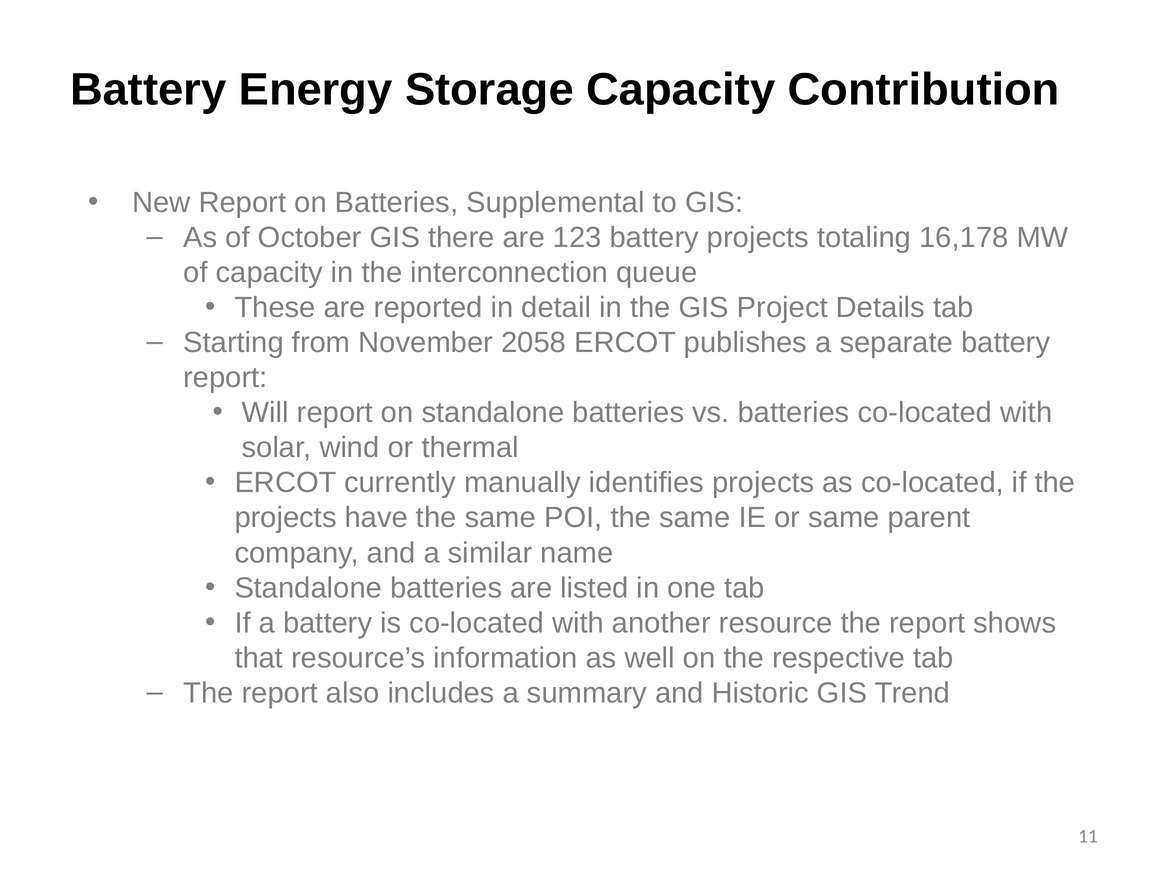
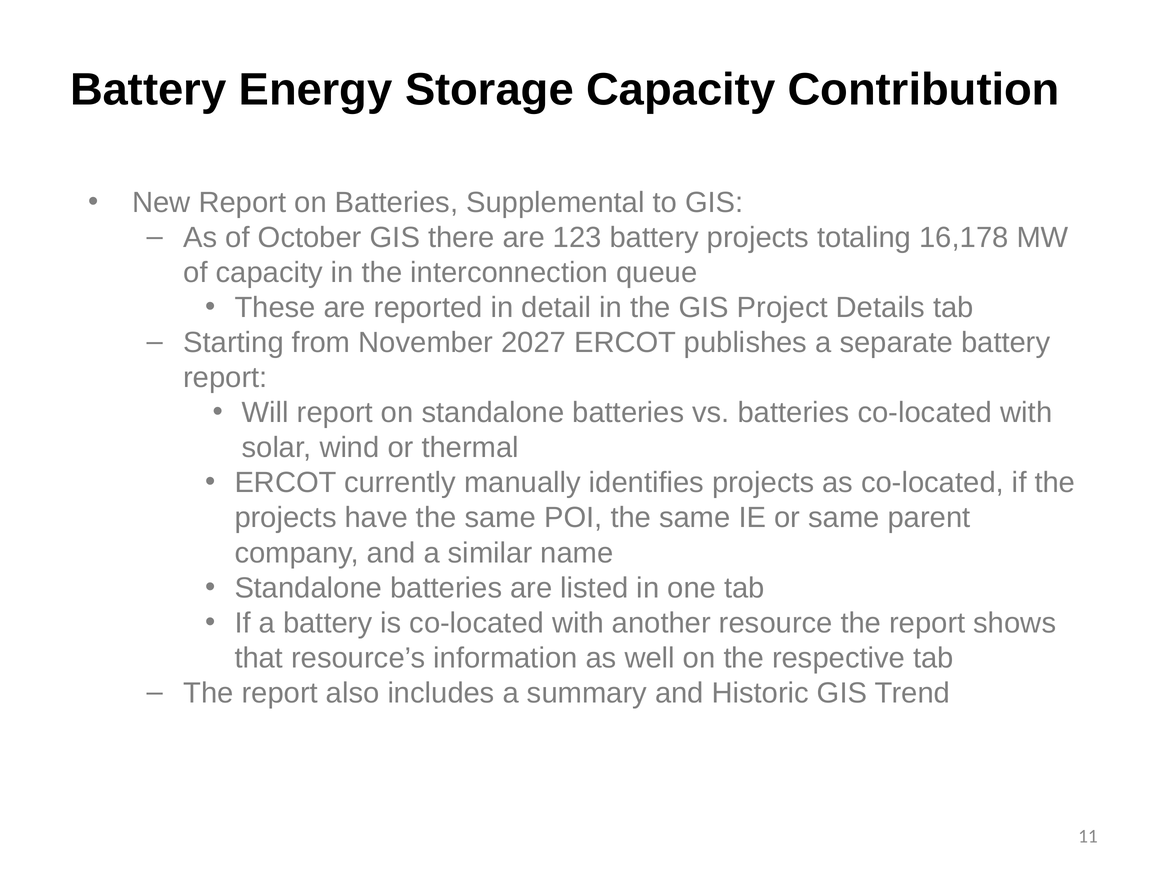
2058: 2058 -> 2027 (534, 343)
